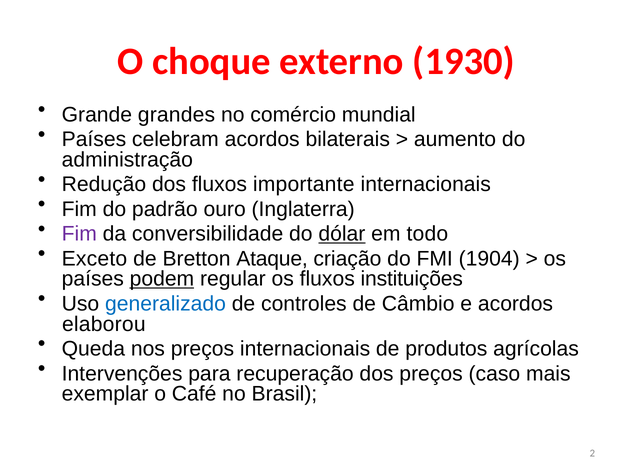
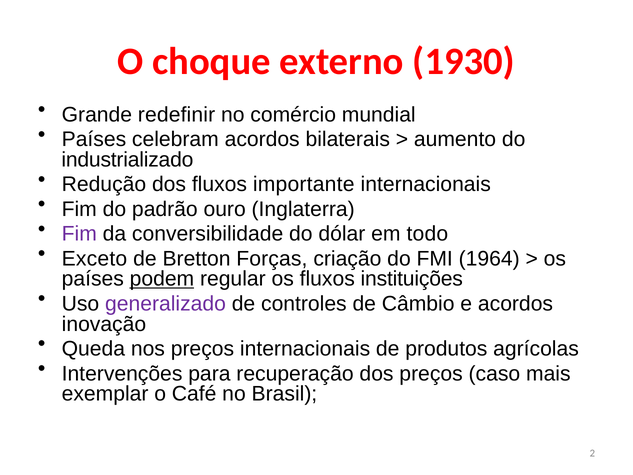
grandes: grandes -> redefinir (177, 115)
administração: administração -> industrializado (127, 160)
dólar underline: present -> none (342, 234)
Ataque: Ataque -> Forças (272, 259)
1904: 1904 -> 1964 (489, 259)
generalizado colour: blue -> purple (165, 304)
elaborou: elaborou -> inovação (104, 324)
